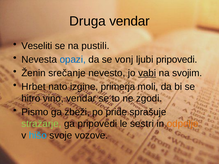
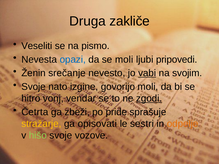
Druga vendar: vendar -> zakliče (130, 21)
pustili: pustili -> pismo (96, 46)
se vonj: vonj -> moli (124, 60)
Hrbet: Hrbet -> Svoje (34, 87)
primerja: primerja -> govorijo (118, 87)
vino: vino -> vonj (53, 99)
zgodi underline: none -> present (149, 99)
Pismo: Pismo -> Četrta (35, 112)
stražarje colour: light green -> yellow (41, 124)
ga pripovedi: pripovedi -> opisovati (97, 124)
hišo colour: light blue -> light green (38, 136)
